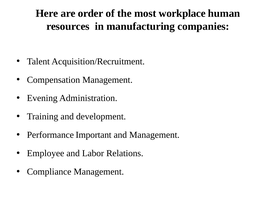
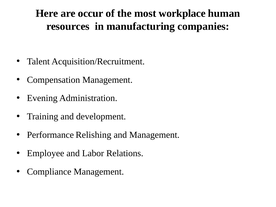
order: order -> occur (91, 13)
Important: Important -> Relishing (93, 135)
